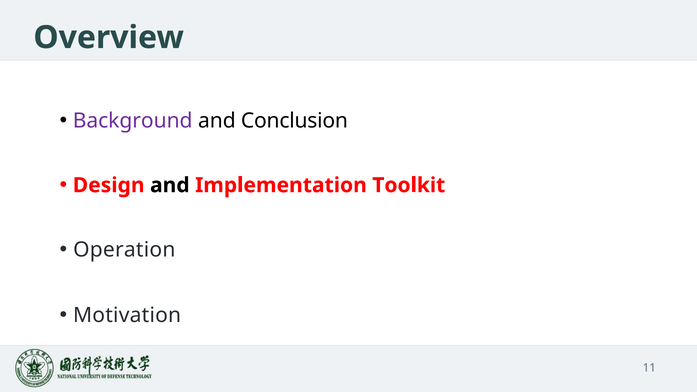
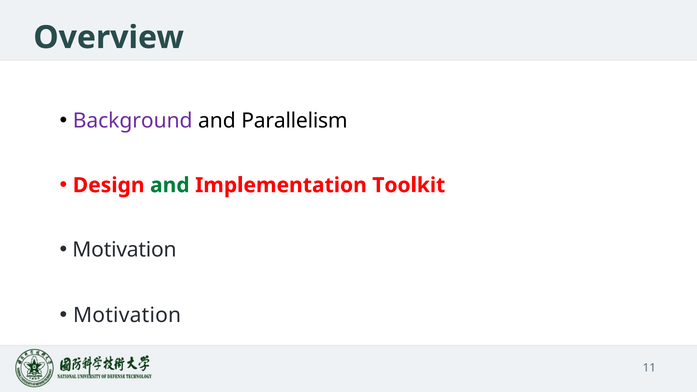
Conclusion: Conclusion -> Parallelism (294, 121)
and colour: black -> green (170, 185)
Operation: Operation -> Motivation (124, 250)
